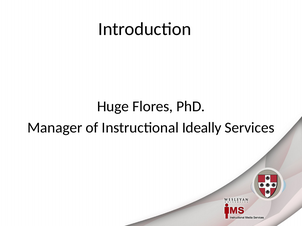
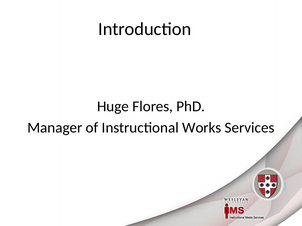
Ideally: Ideally -> Works (202, 128)
